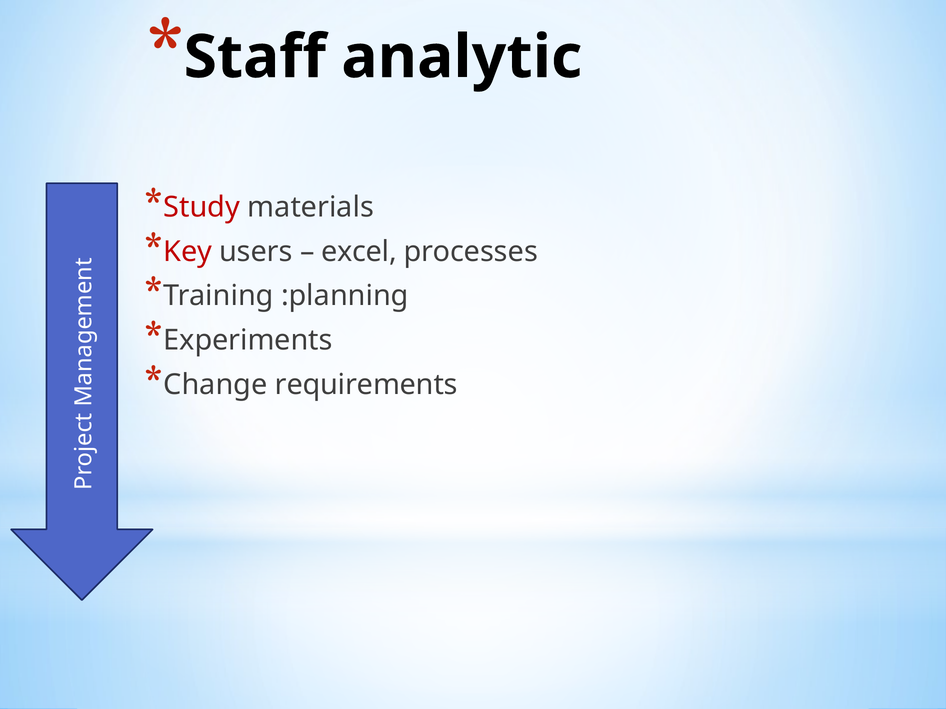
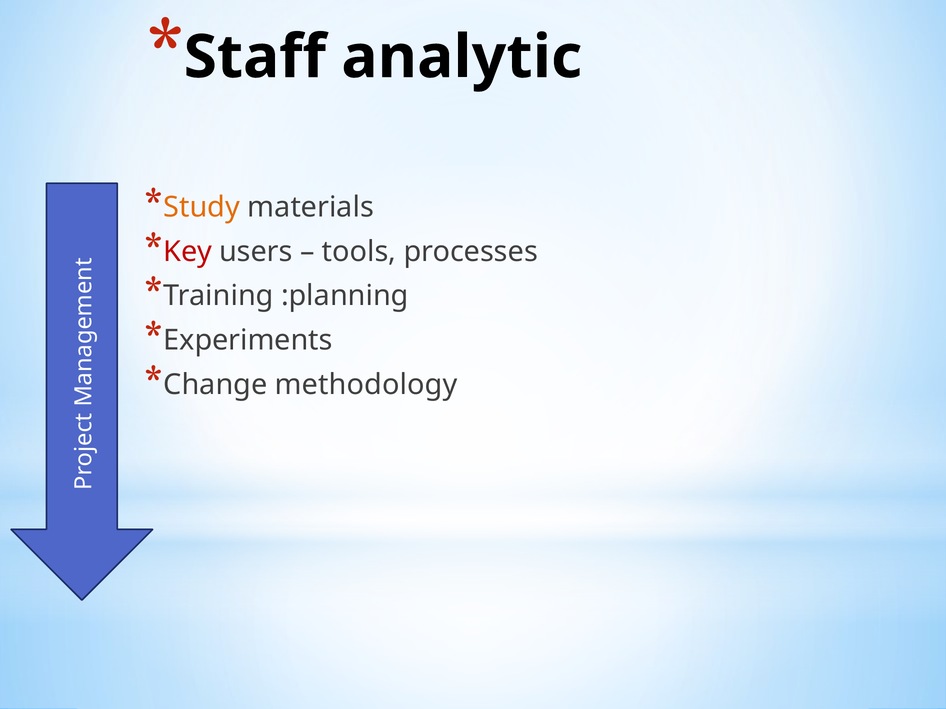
Study colour: red -> orange (202, 207)
excel: excel -> tools (359, 252)
requirements: requirements -> methodology (366, 385)
